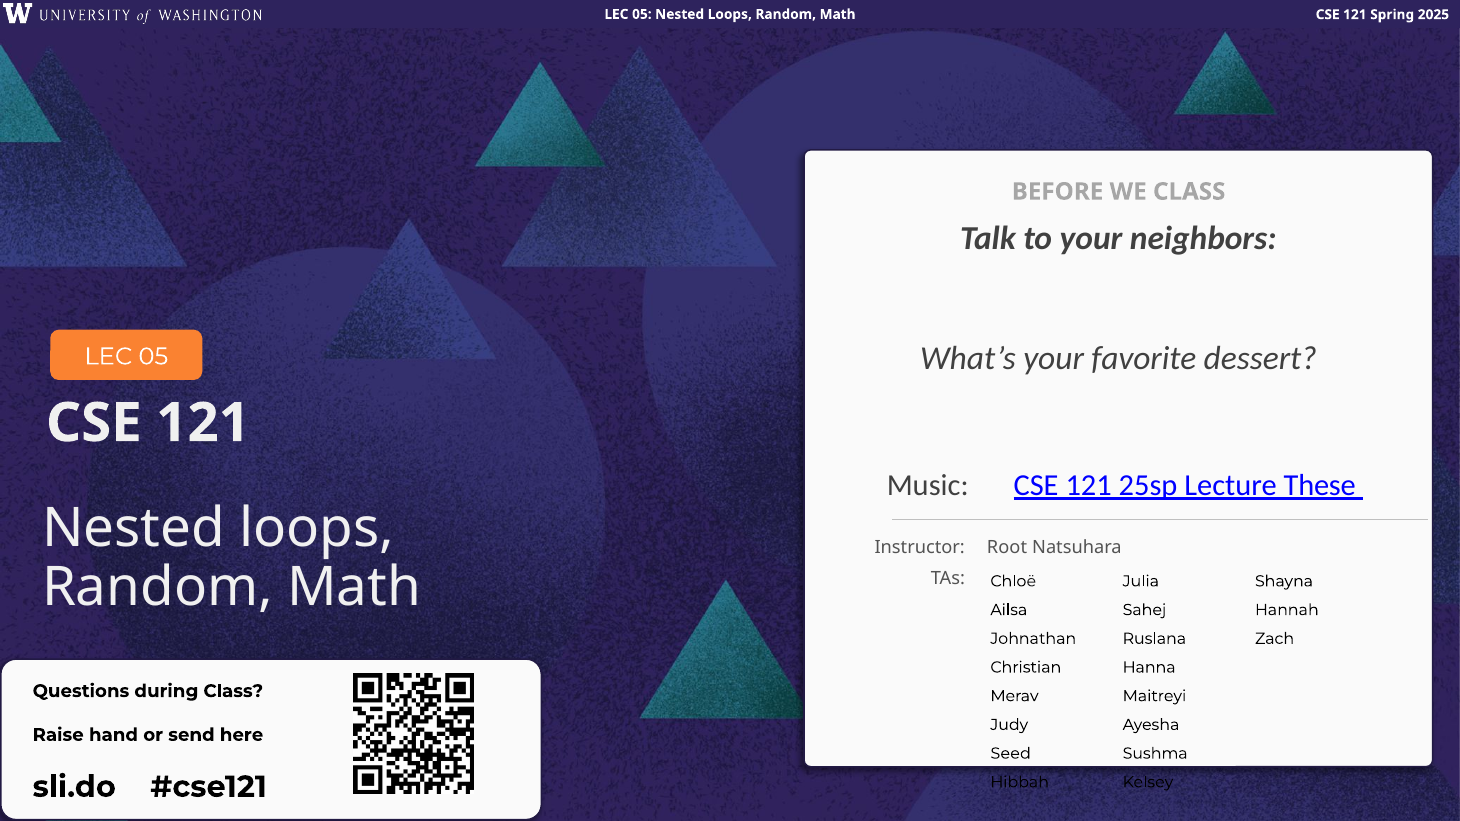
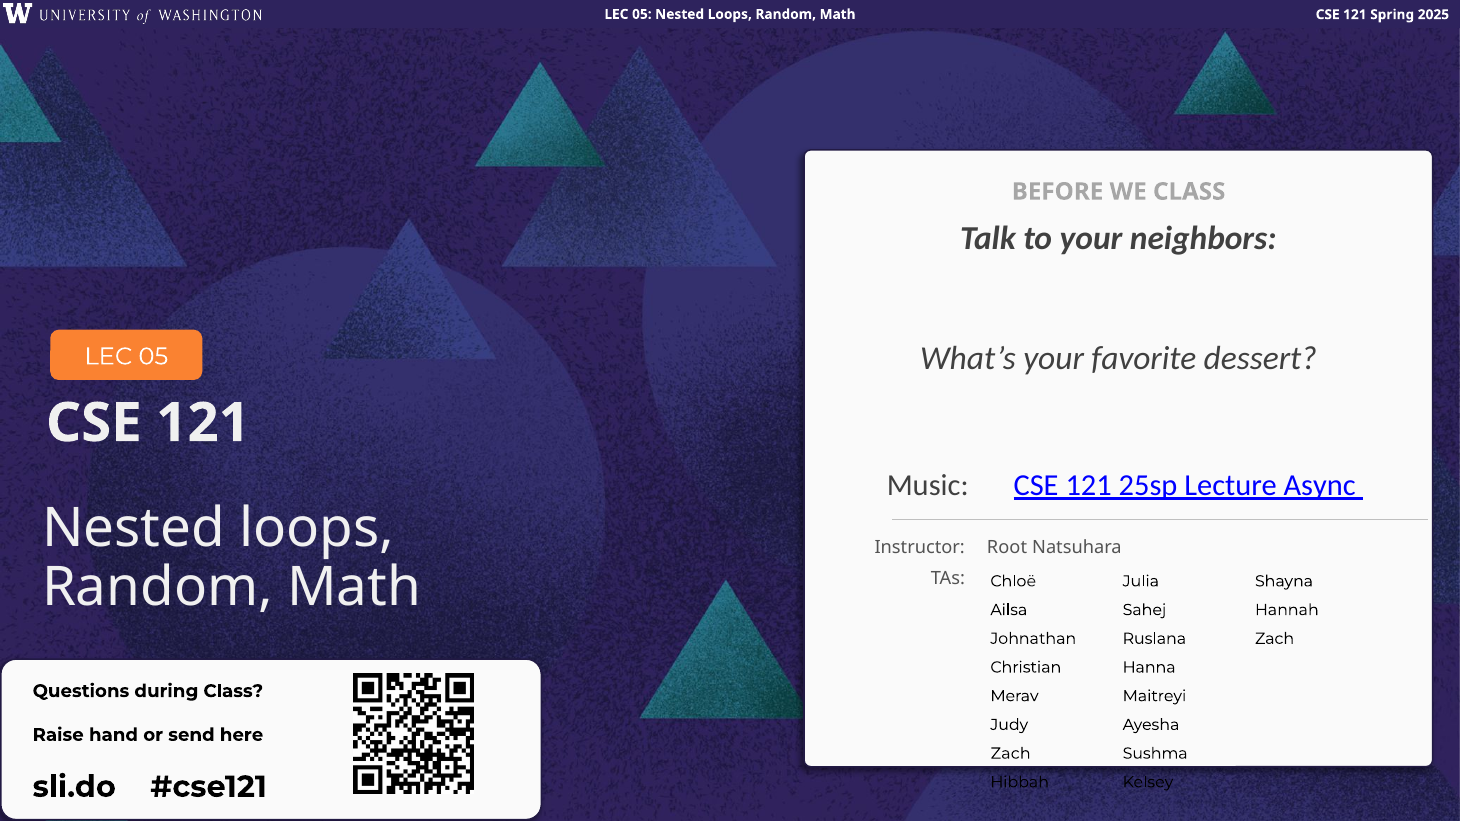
These: These -> Async (1320, 486)
Seed: Seed -> Zach (1011, 754)
